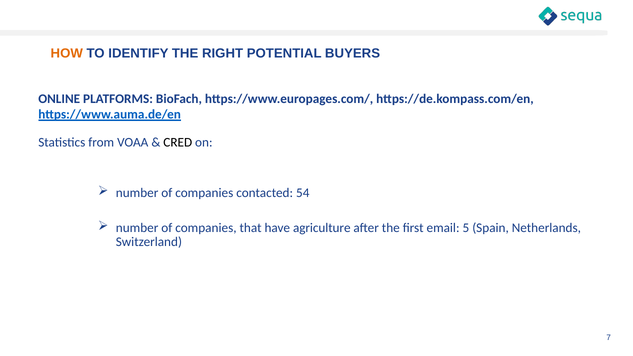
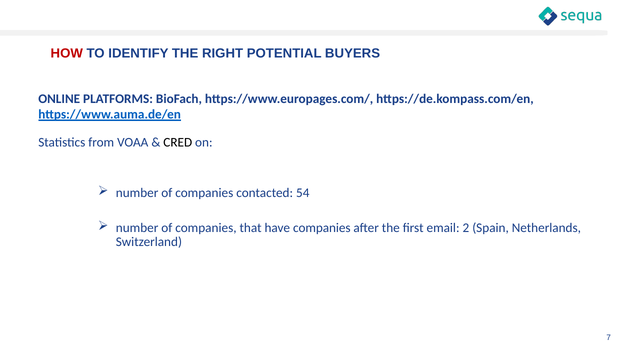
HOW colour: orange -> red (67, 53)
have agriculture: agriculture -> companies (322, 228)
5: 5 -> 2 (466, 228)
